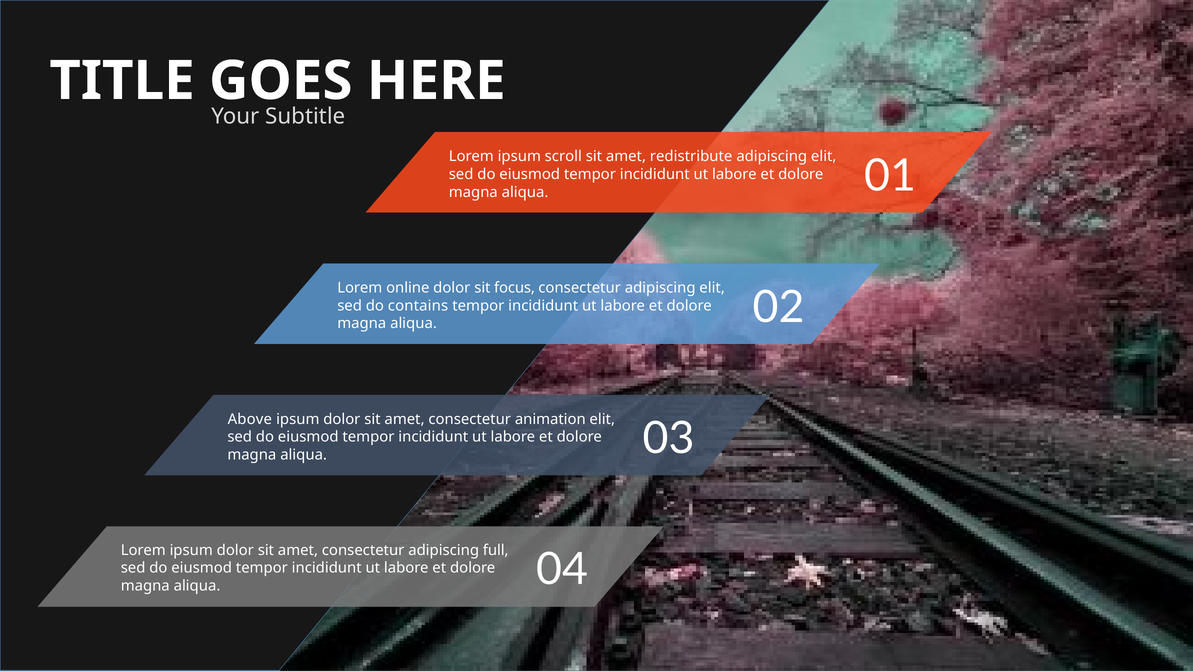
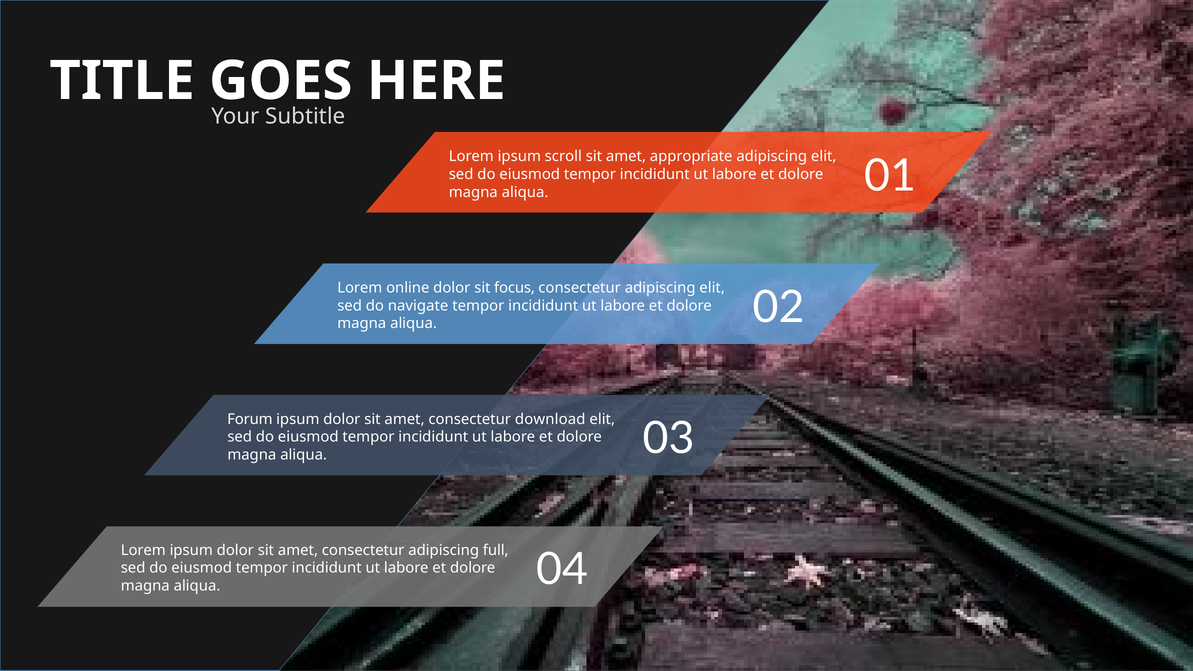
redistribute: redistribute -> appropriate (691, 156)
contains: contains -> navigate (418, 306)
Above: Above -> Forum (250, 419)
animation: animation -> download (550, 419)
